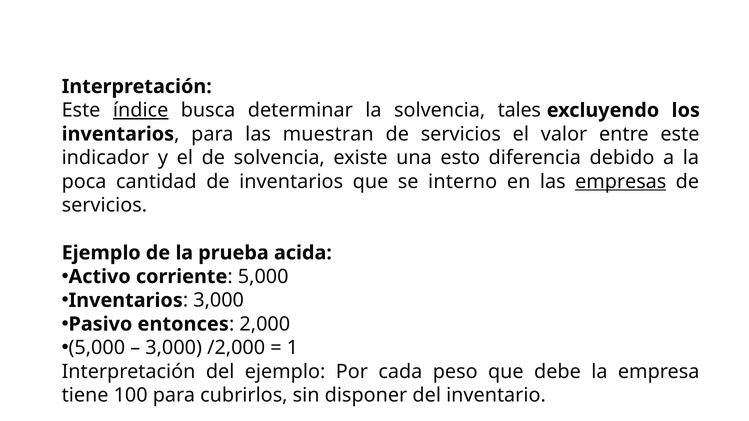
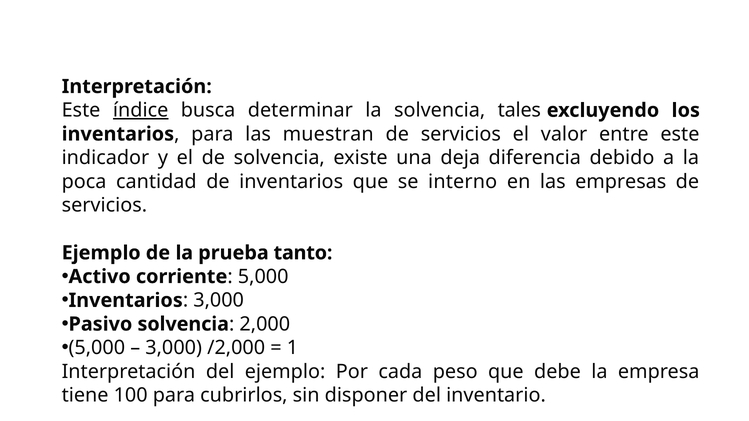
esto: esto -> deja (460, 158)
empresas underline: present -> none (621, 182)
acida: acida -> tanto (303, 253)
Pasivo entonces: entonces -> solvencia (183, 324)
